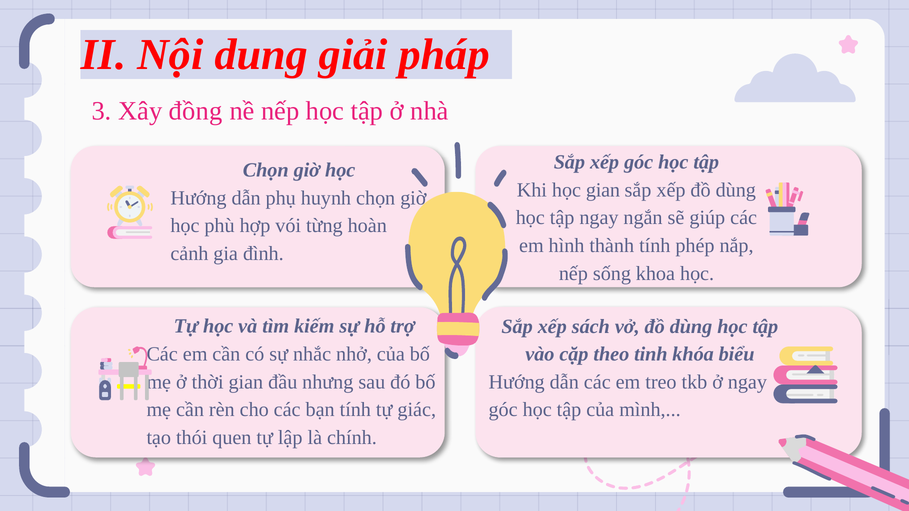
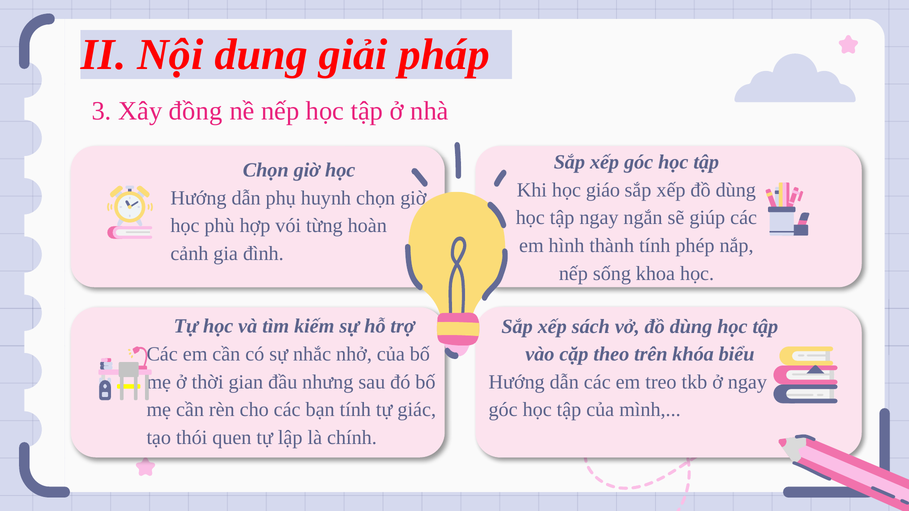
học gian: gian -> giáo (603, 190)
tinh: tinh -> trên (651, 354)
